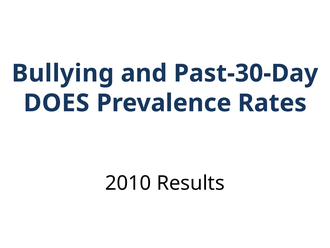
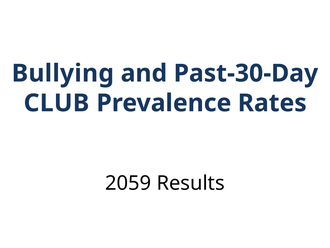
DOES: DOES -> CLUB (56, 103)
2010: 2010 -> 2059 (128, 183)
